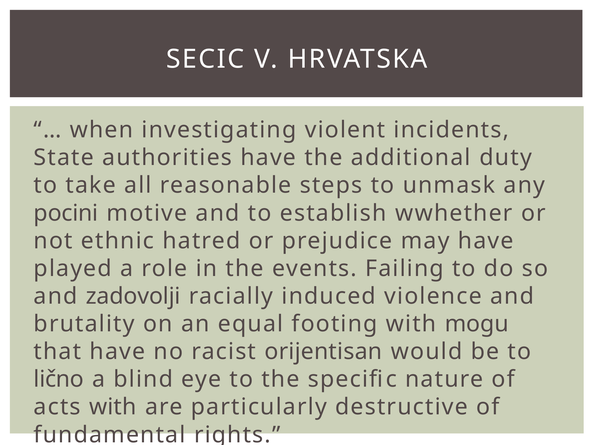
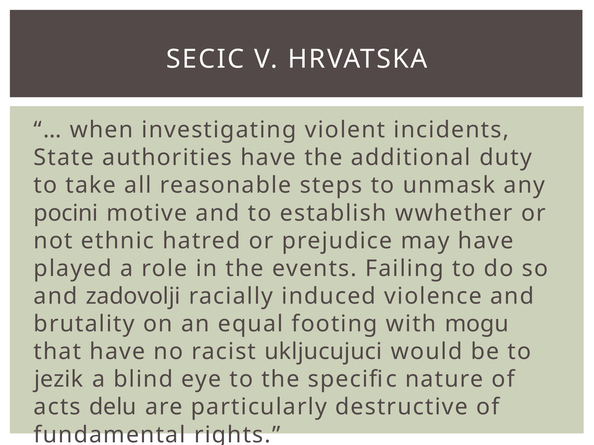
orijentisan: orijentisan -> ukljucujuci (323, 352)
lično: lično -> jezik (59, 380)
acts with: with -> delu (113, 407)
